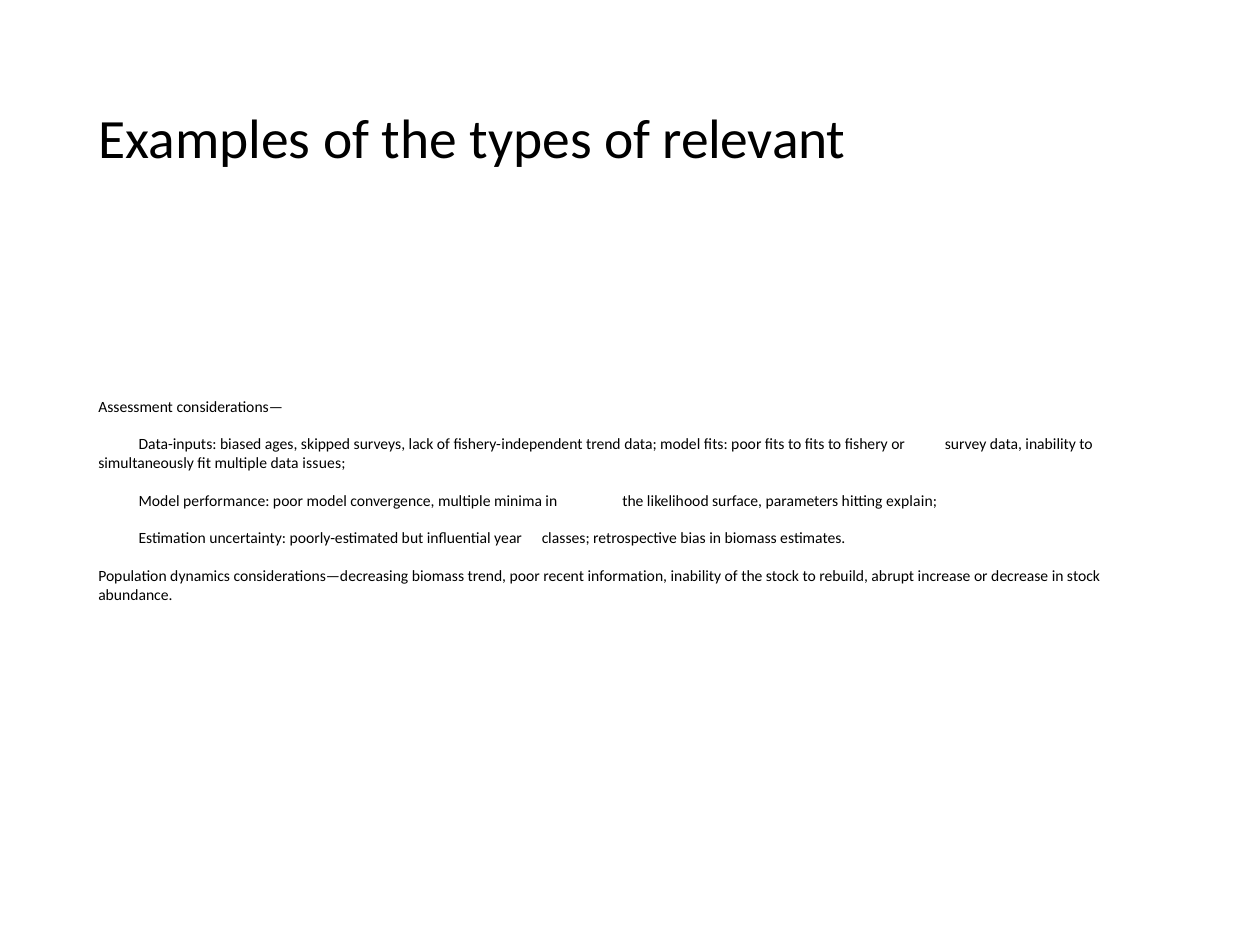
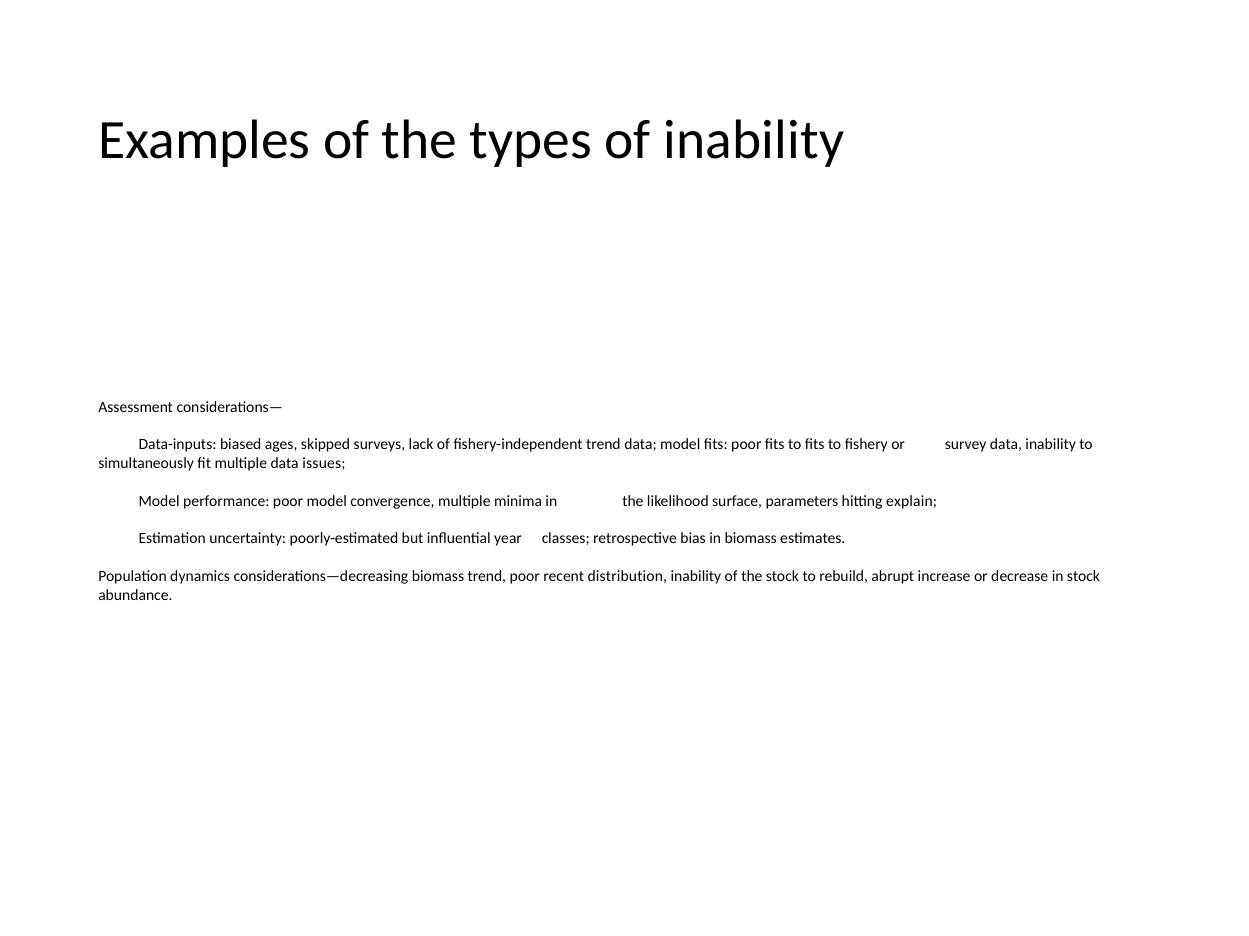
of relevant: relevant -> inability (754, 140)
information: information -> distribution (627, 577)
